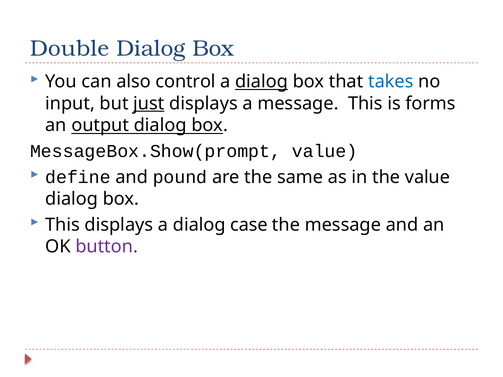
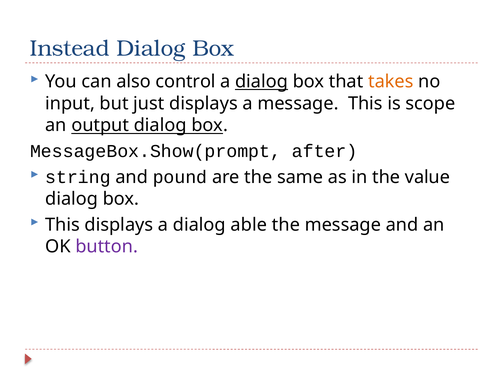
Double: Double -> Instead (70, 49)
takes colour: blue -> orange (391, 82)
just underline: present -> none (149, 103)
forms: forms -> scope (430, 103)
MessageBox.Show(prompt value: value -> after (325, 151)
define: define -> string (78, 177)
case: case -> able (249, 225)
